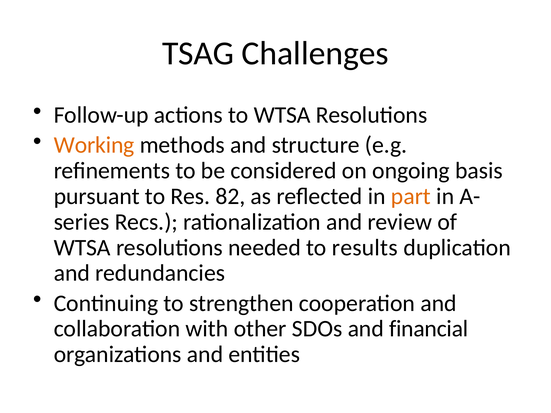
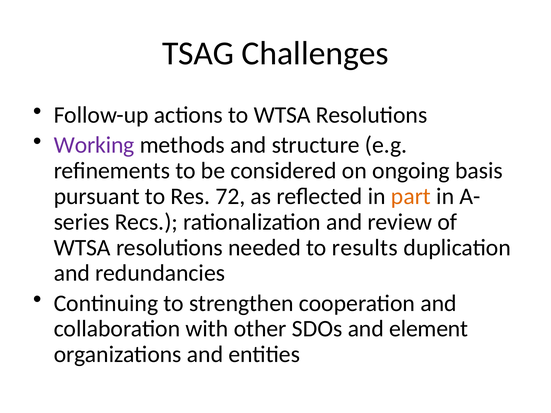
Working colour: orange -> purple (94, 145)
82: 82 -> 72 (230, 196)
financial: financial -> element (429, 329)
